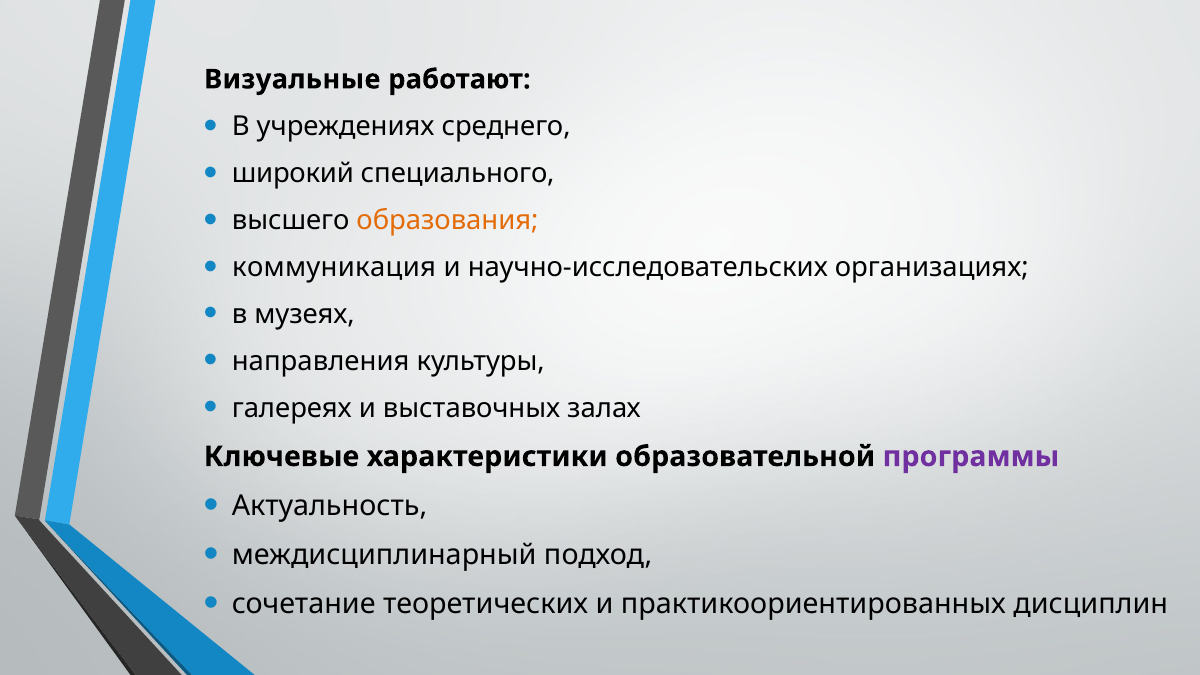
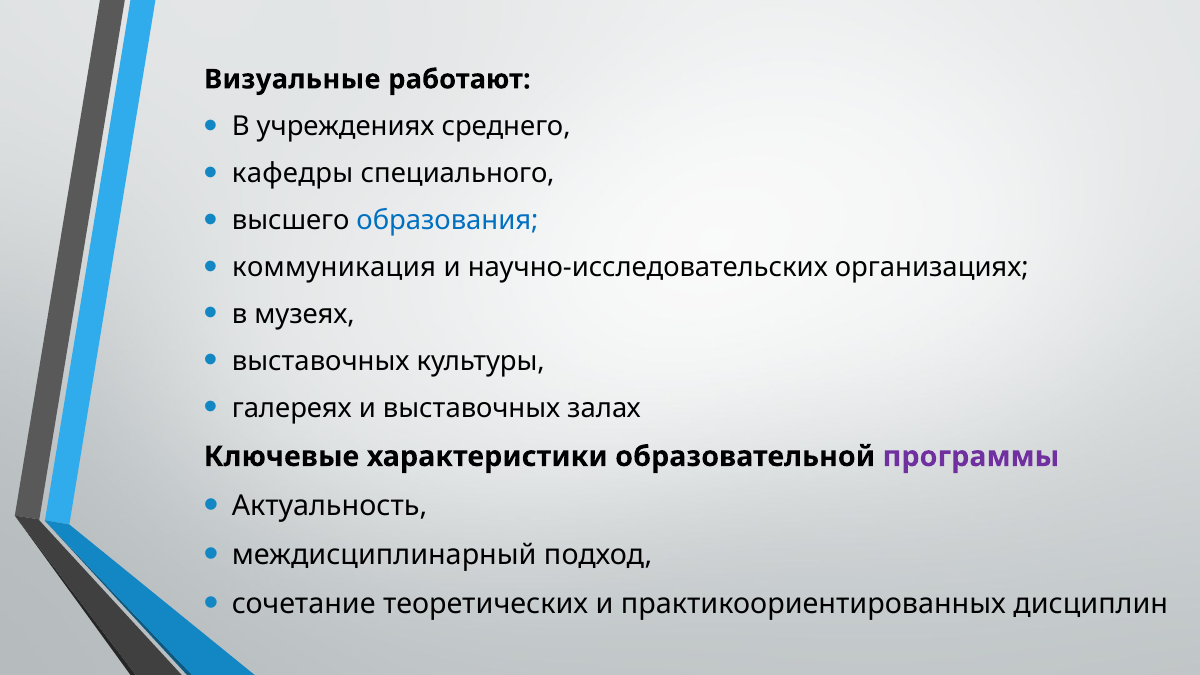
широкий: широкий -> кафедры (293, 173)
образования colour: orange -> blue (448, 220)
направления: направления -> выставочных (321, 361)
